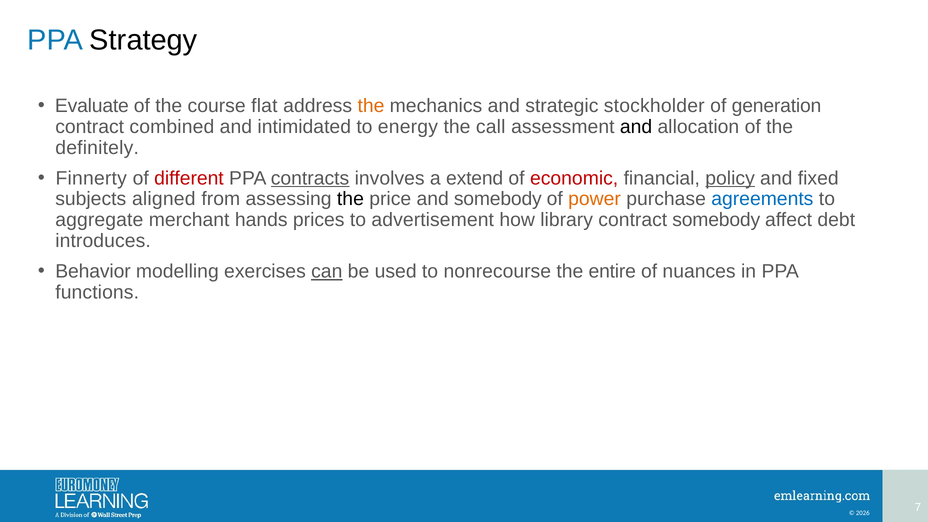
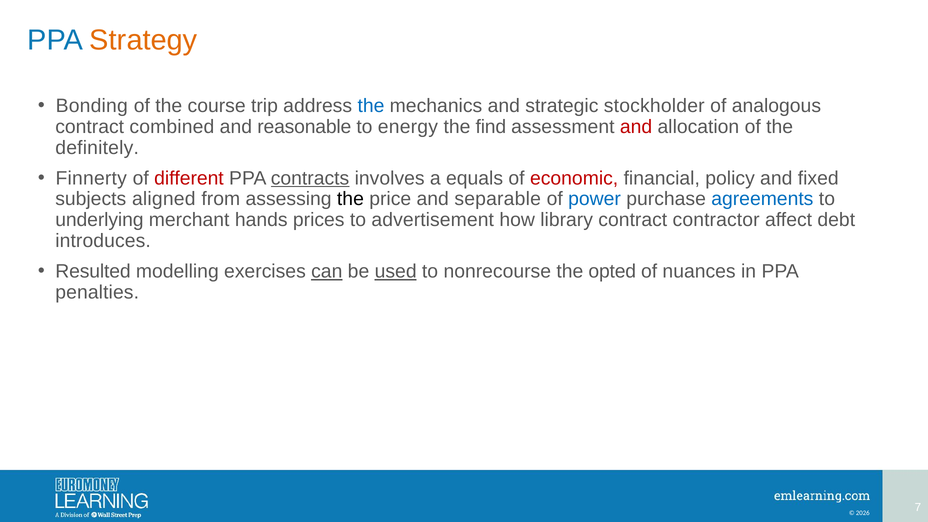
Strategy colour: black -> orange (143, 40)
Evaluate: Evaluate -> Bonding (92, 106)
flat: flat -> trip (264, 106)
the colour: orange -> blue (371, 106)
generation: generation -> analogous (776, 106)
intimidated: intimidated -> reasonable (304, 127)
call: call -> find (491, 127)
and colour: black -> red (636, 127)
extend: extend -> equals (475, 178)
policy underline: present -> none (730, 178)
and somebody: somebody -> separable (498, 199)
power colour: orange -> blue (595, 199)
aggregate: aggregate -> underlying (99, 220)
contract somebody: somebody -> contractor (716, 220)
Behavior: Behavior -> Resulted (93, 271)
used underline: none -> present (396, 271)
entire: entire -> opted (612, 271)
functions: functions -> penalties (97, 292)
